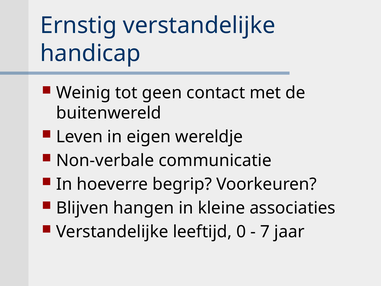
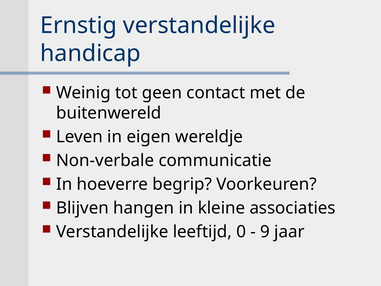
7: 7 -> 9 (265, 232)
